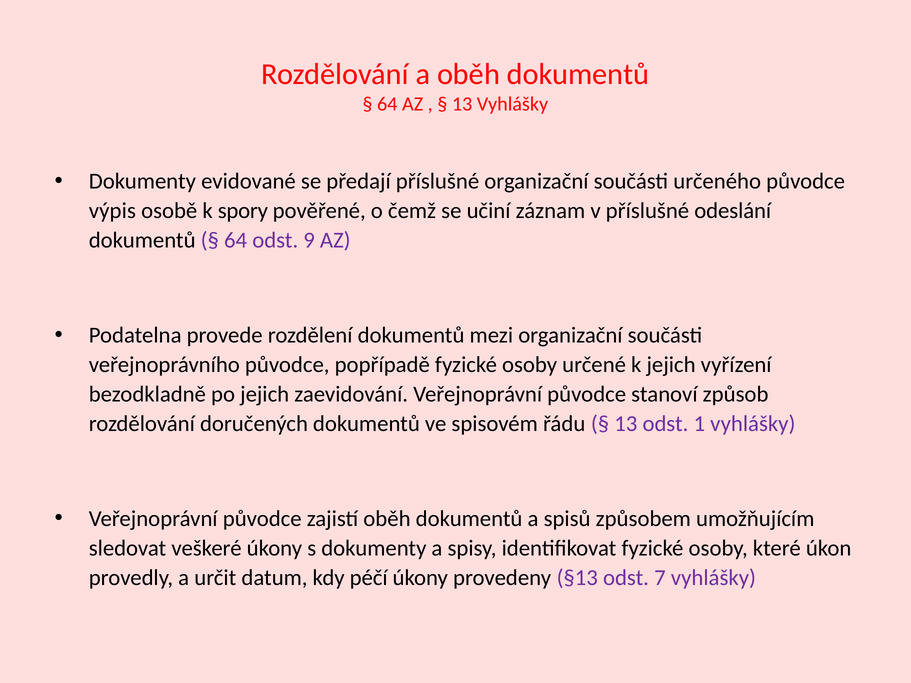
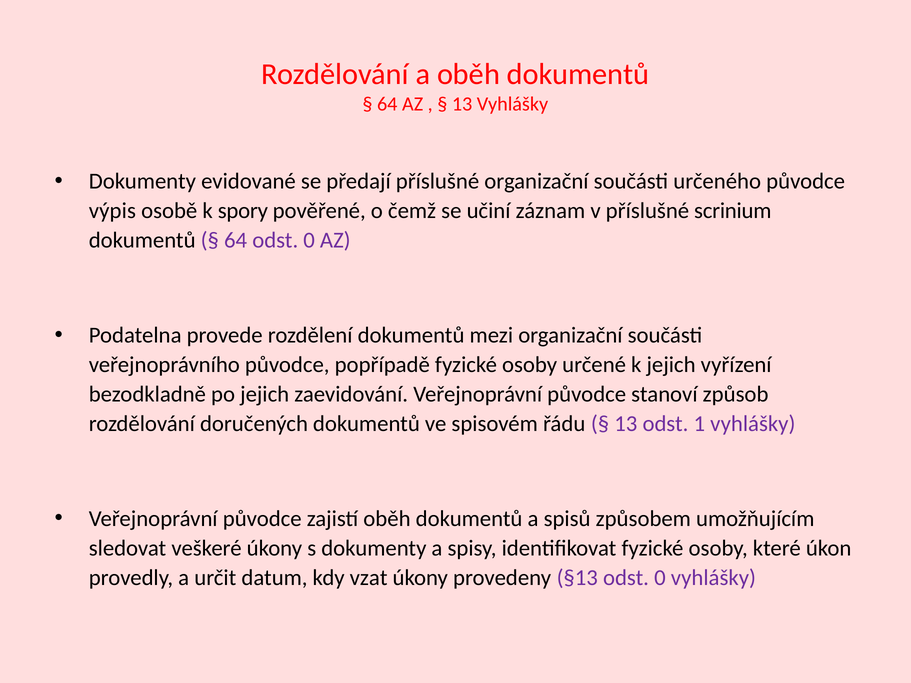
odeslání: odeslání -> scrinium (733, 211)
64 odst 9: 9 -> 0 (309, 240)
péčí: péčí -> vzat (369, 578)
§13 odst 7: 7 -> 0 (660, 578)
